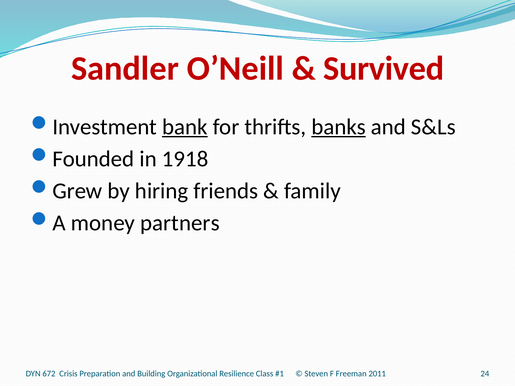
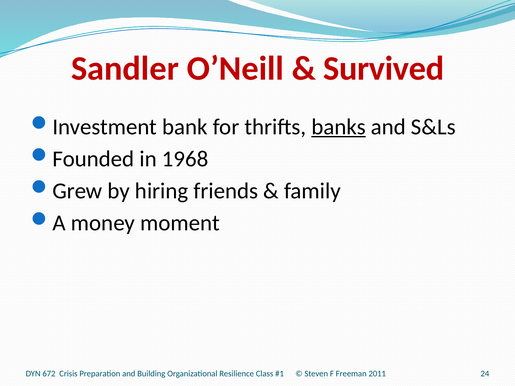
bank underline: present -> none (185, 127)
1918: 1918 -> 1968 (185, 159)
partners: partners -> moment (180, 223)
